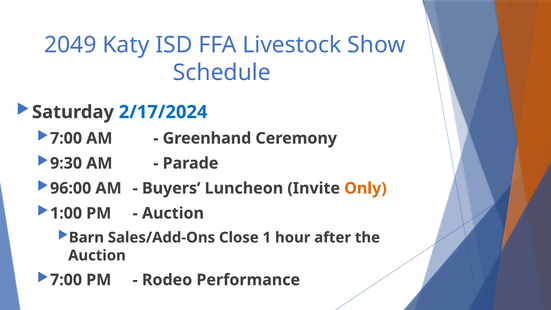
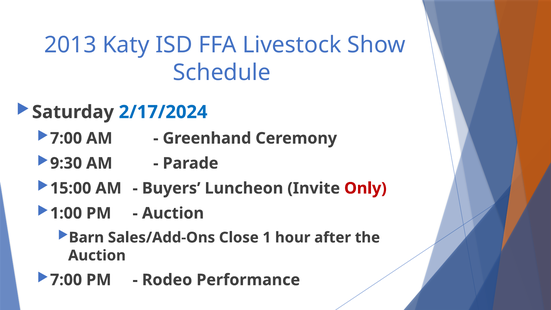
2049: 2049 -> 2013 (70, 45)
96:00: 96:00 -> 15:00 (71, 188)
Only colour: orange -> red (365, 188)
